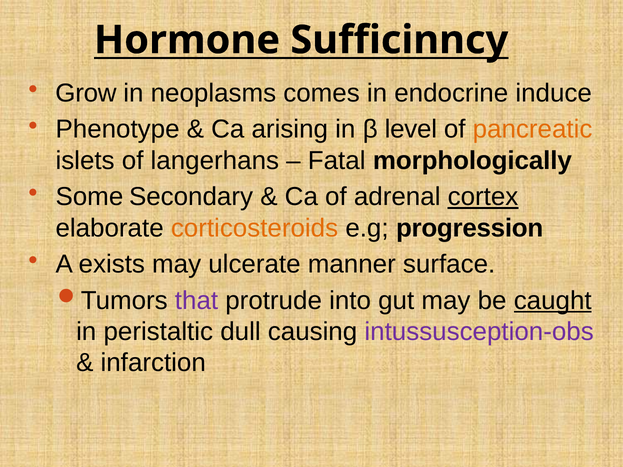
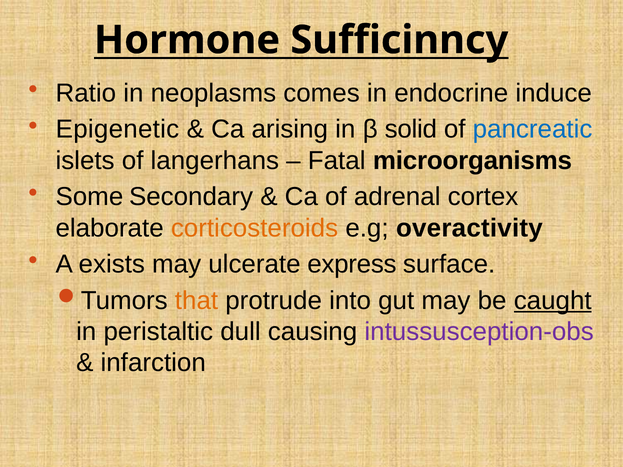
Grow: Grow -> Ratio (86, 93)
Phenotype: Phenotype -> Epigenetic (117, 129)
level: level -> solid (411, 129)
pancreatic colour: orange -> blue (533, 129)
morphologically: morphologically -> microorganisms (472, 161)
cortex underline: present -> none (483, 197)
progression: progression -> overactivity (469, 228)
manner: manner -> express (352, 264)
that colour: purple -> orange (197, 301)
